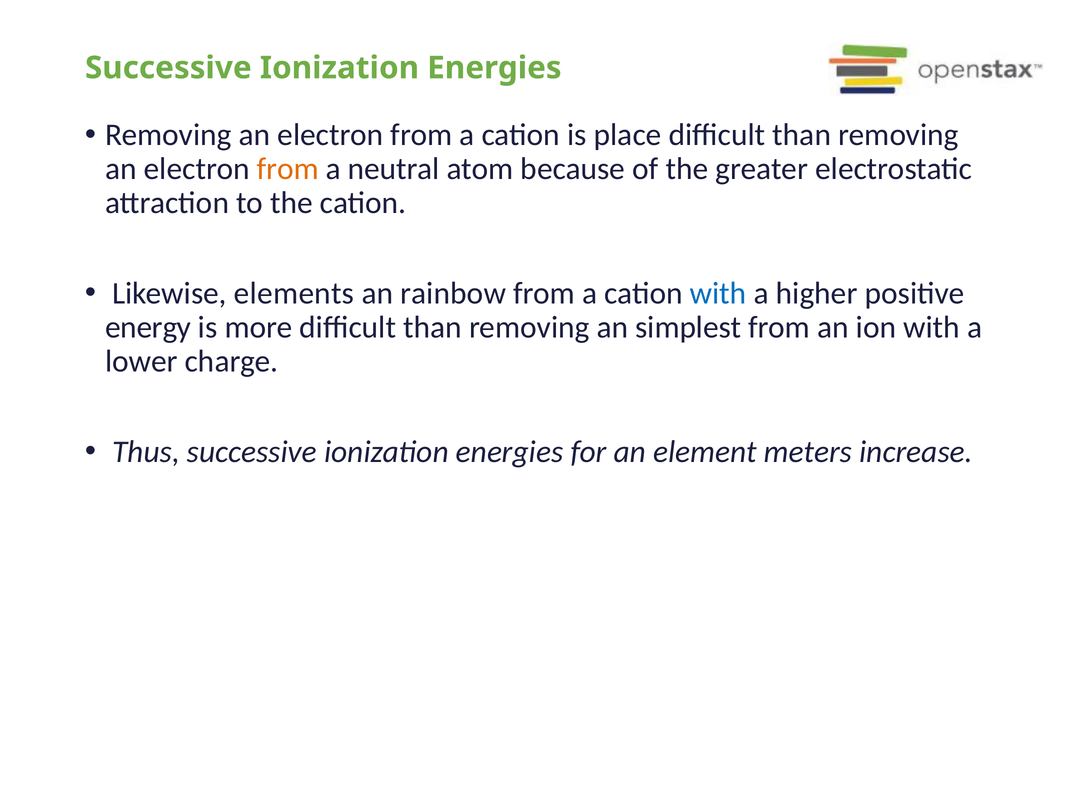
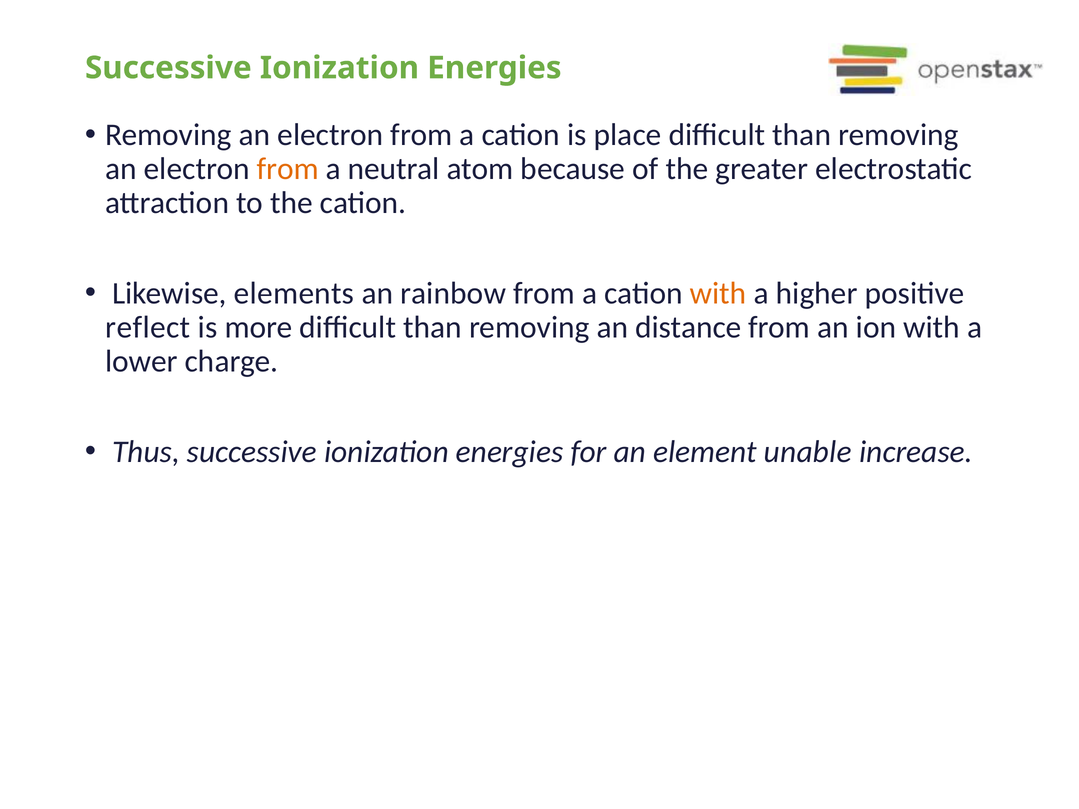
with colour: blue -> orange (718, 293)
energy: energy -> reflect (148, 327)
simplest: simplest -> distance (688, 327)
meters: meters -> unable (808, 452)
